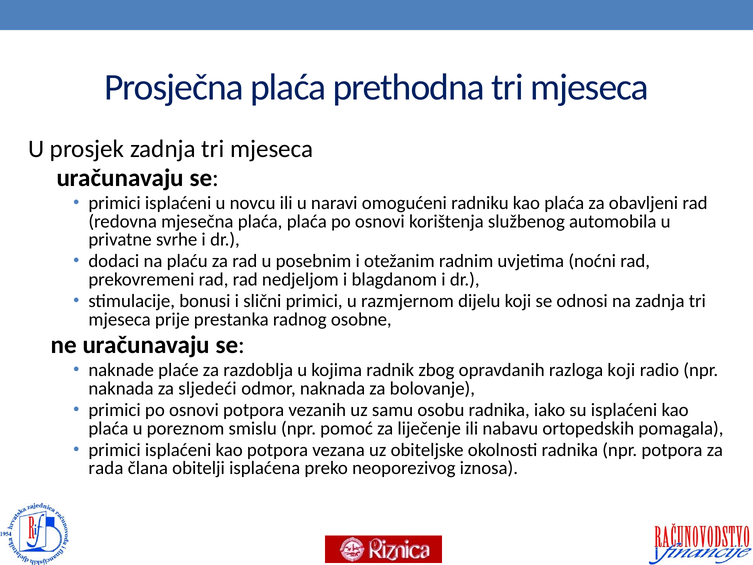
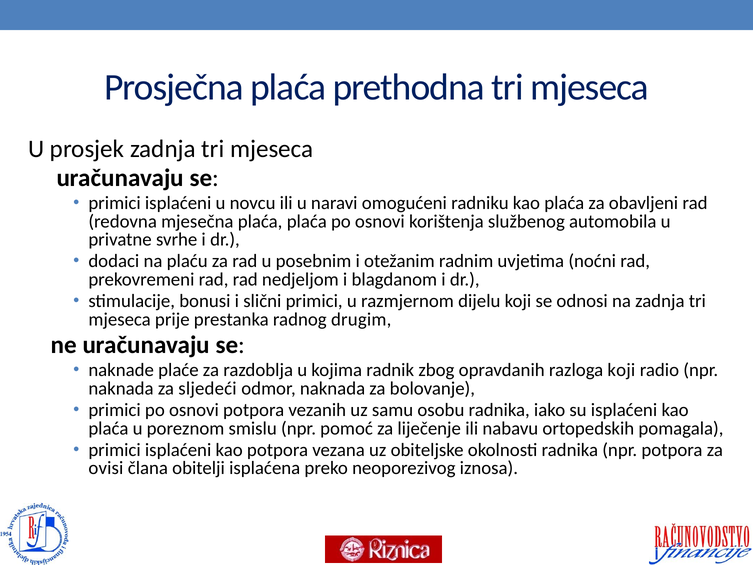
osobne: osobne -> drugim (361, 319)
rada: rada -> ovisi (106, 468)
